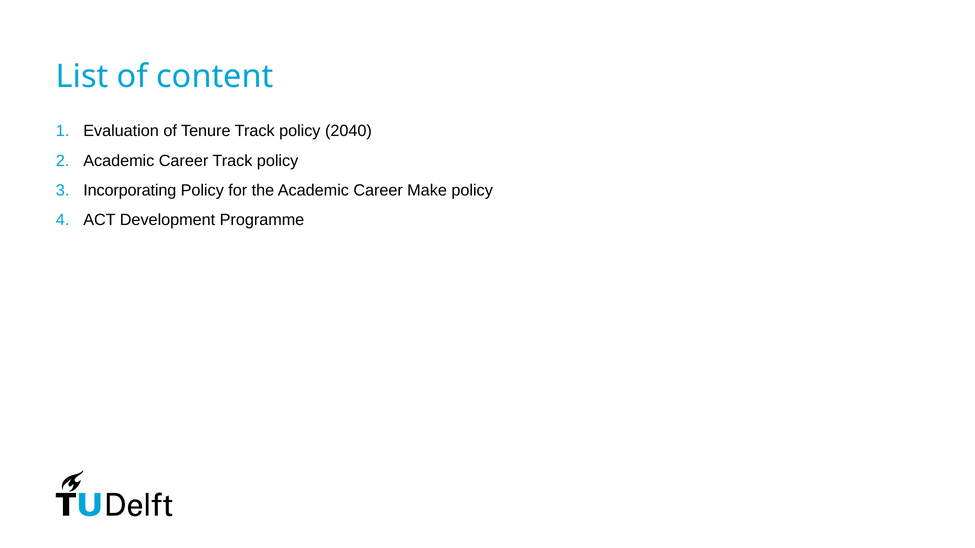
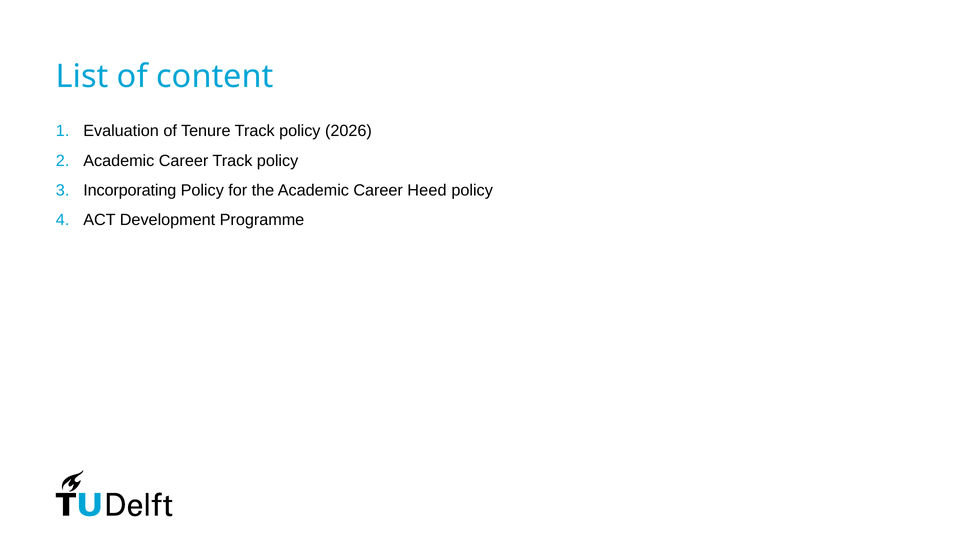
2040: 2040 -> 2026 (348, 131)
Make: Make -> Heed (427, 191)
